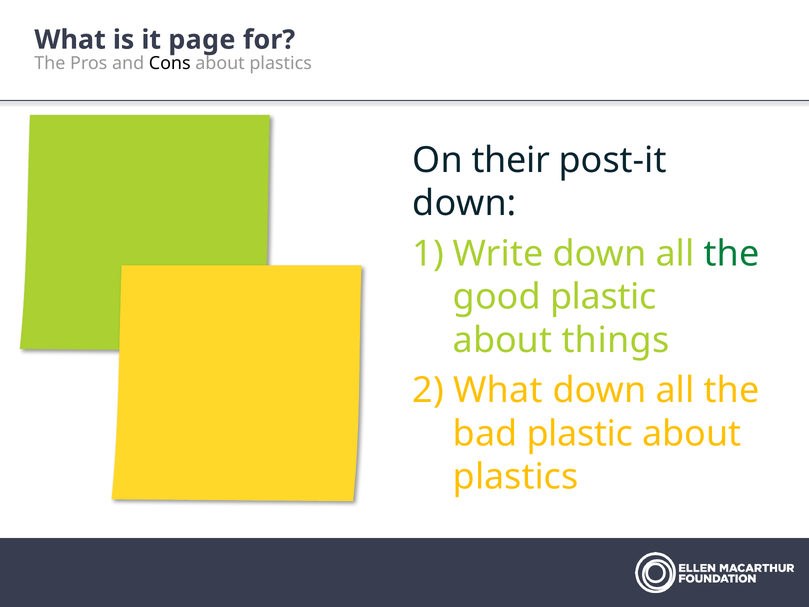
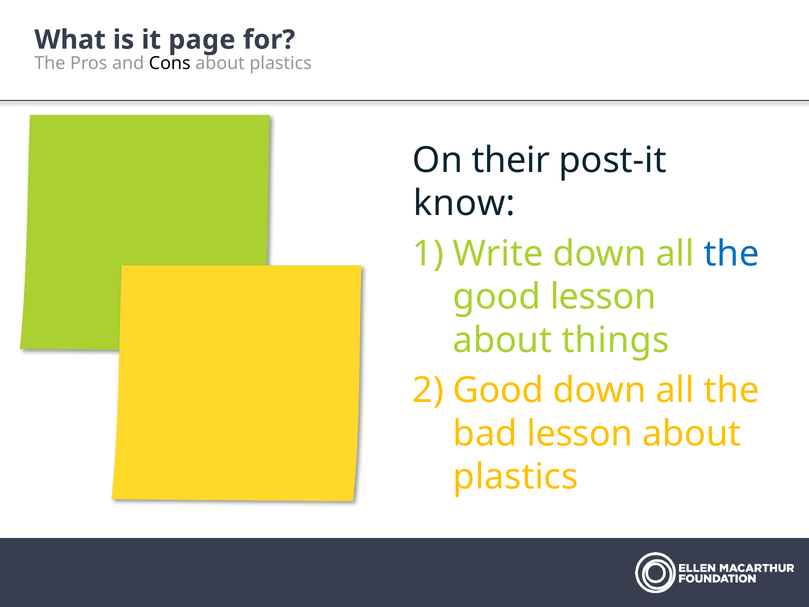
down: down -> know (464, 203)
the colour: green -> blue (732, 254)
good plastic: plastic -> lesson (603, 297)
What: What -> Good (498, 390)
bad plastic: plastic -> lesson (580, 434)
